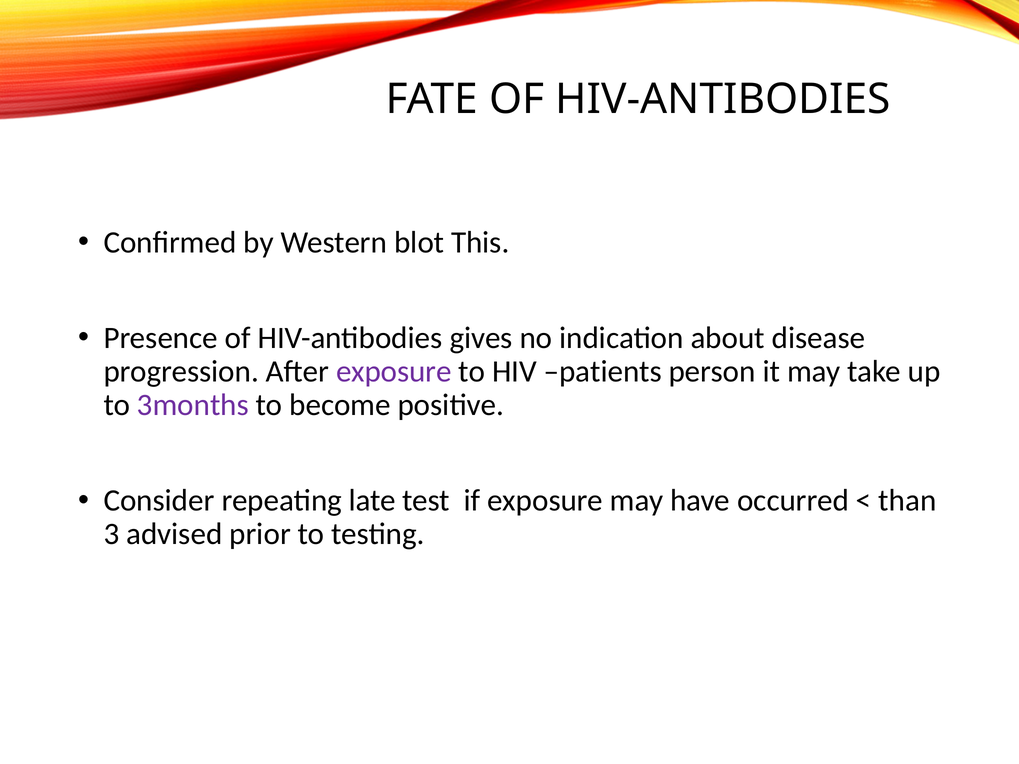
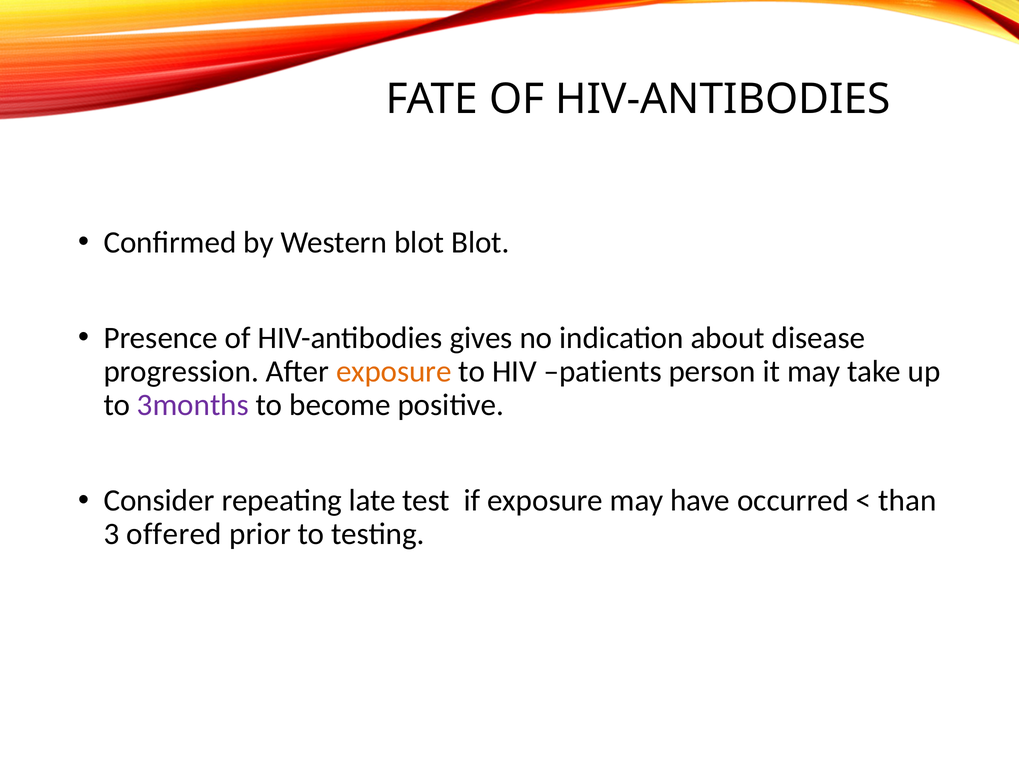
blot This: This -> Blot (480, 242)
exposure colour: purple -> orange (394, 372)
advised: advised -> offered (174, 534)
